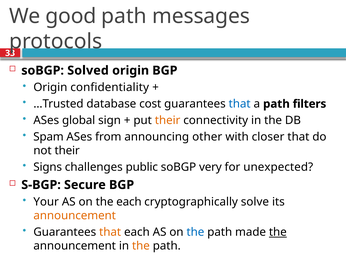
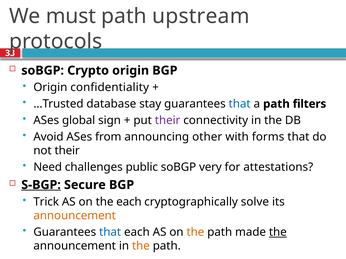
good: good -> must (71, 16)
messages: messages -> upstream (201, 16)
Solved: Solved -> Crypto (88, 71)
cost: cost -> stay (150, 104)
their colour: orange -> purple (168, 121)
Spam: Spam -> Avoid (48, 137)
closer: closer -> forms (268, 137)
Signs: Signs -> Need (48, 167)
unexpected: unexpected -> attestations (278, 167)
S-BGP underline: none -> present (41, 185)
Your: Your -> Trick (46, 202)
that colour: orange -> blue (110, 233)
the colour: blue -> orange (195, 233)
